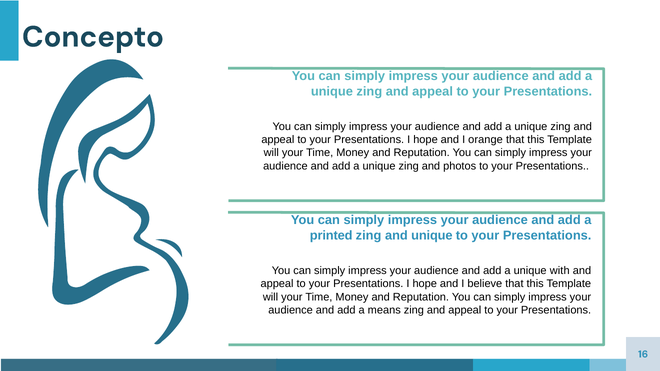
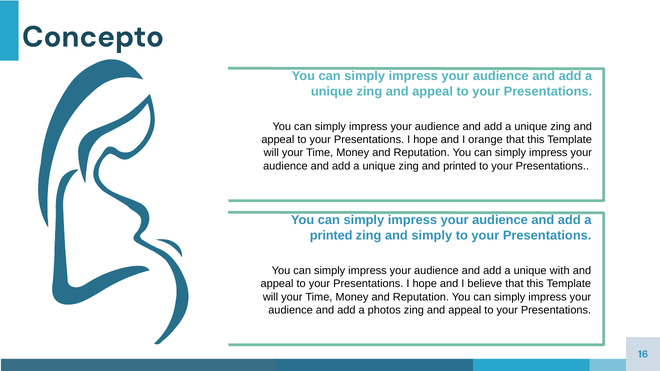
and photos: photos -> printed (460, 166)
and unique: unique -> simply (432, 236)
means: means -> photos (384, 310)
